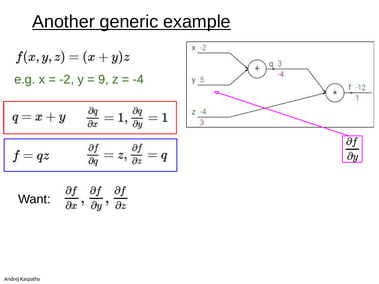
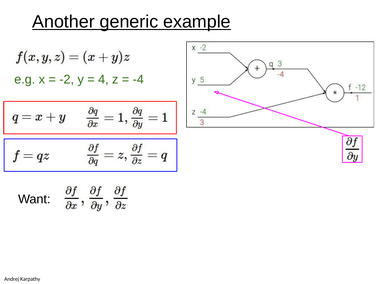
9: 9 -> 4 (103, 79)
